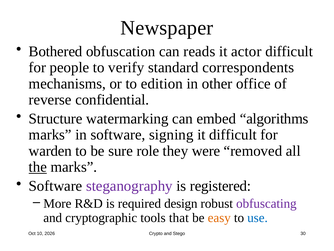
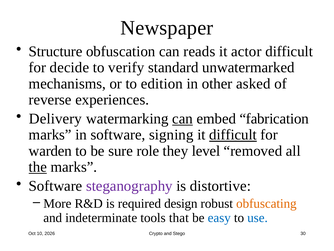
Bothered: Bothered -> Structure (56, 51)
people: people -> decide (69, 67)
correspondents: correspondents -> unwatermarked (248, 67)
office: office -> asked (253, 83)
confidential: confidential -> experiences (112, 99)
Structure: Structure -> Delivery (55, 118)
can underline: none -> present (183, 118)
algorithms: algorithms -> fabrication (274, 118)
difficult underline: none -> present (233, 135)
were: were -> level (206, 151)
registered: registered -> distortive (220, 186)
obfuscating colour: purple -> orange (266, 203)
cryptographic: cryptographic -> indeterminate (101, 217)
easy colour: orange -> blue (219, 217)
